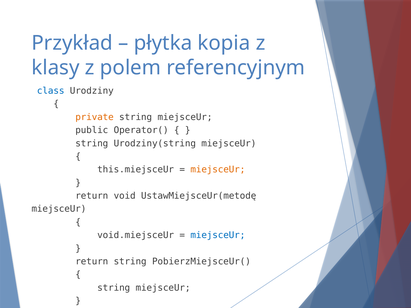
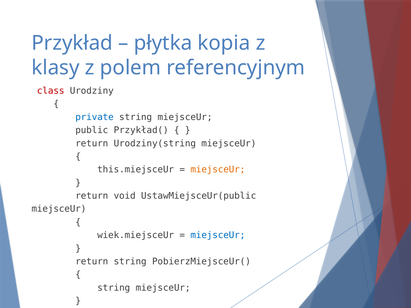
class colour: blue -> red (51, 91)
private colour: orange -> blue (95, 117)
Operator(: Operator( -> Przykład( (141, 130)
string: string -> return (92, 143)
UstawMiejsceUr(metodę: UstawMiejsceUr(metodę -> UstawMiejsceUr(public (199, 196)
void.miejsceUr: void.miejsceUr -> wiek.miejsceUr (136, 235)
